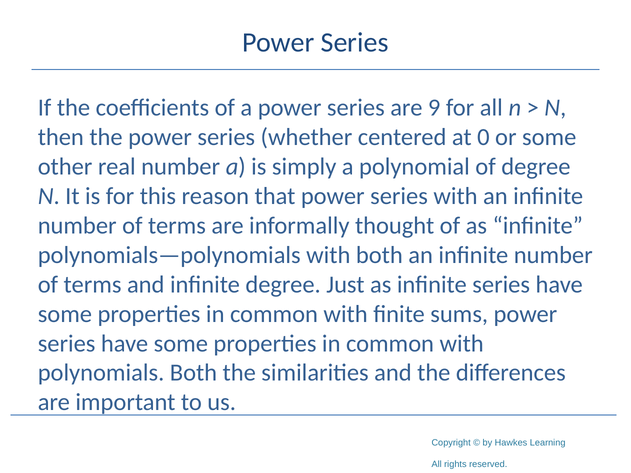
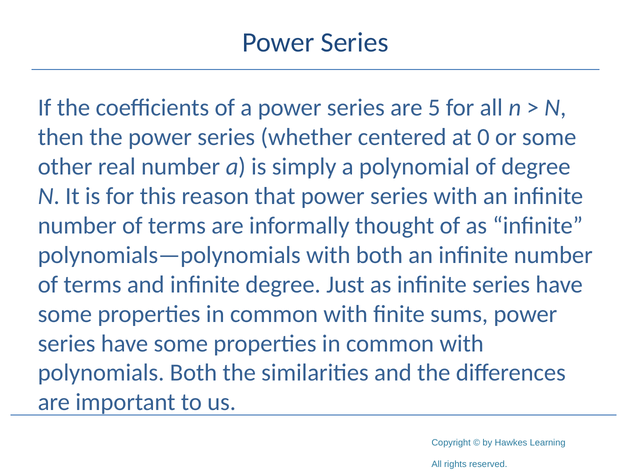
9: 9 -> 5 (434, 108)
